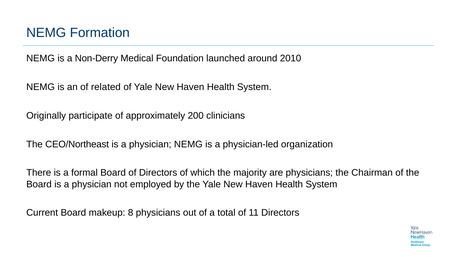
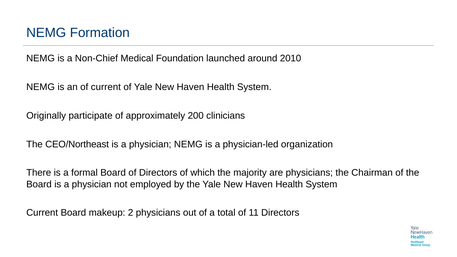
Non-Derry: Non-Derry -> Non-Chief (96, 58)
of related: related -> current (106, 87)
8: 8 -> 2 (131, 213)
